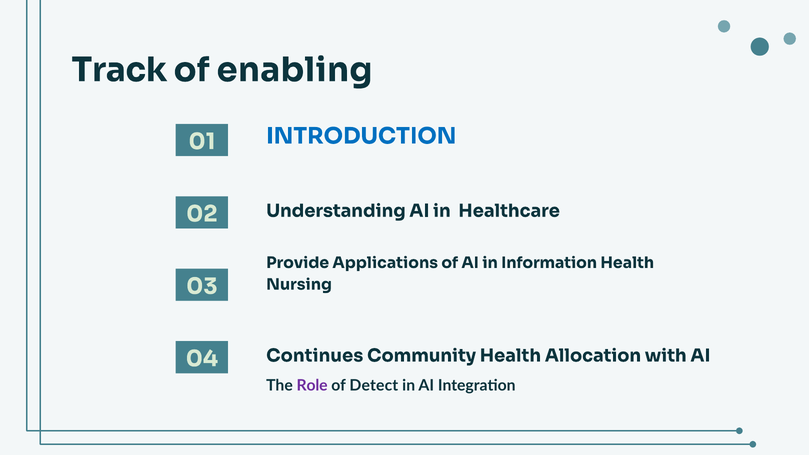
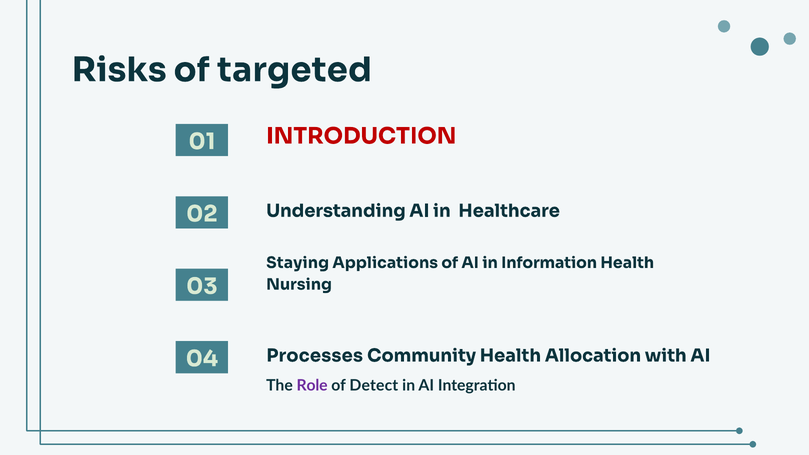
Track: Track -> Risks (119, 70)
enabling: enabling -> targeted (295, 70)
INTRODUCTION colour: blue -> red (361, 136)
Provide: Provide -> Staying (298, 263)
Continues: Continues -> Processes (315, 356)
